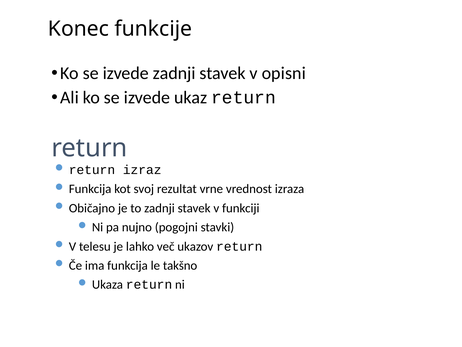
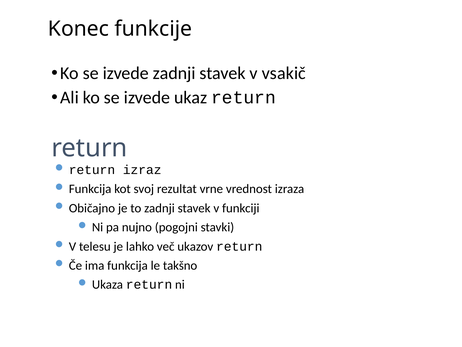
opisni: opisni -> vsakič (284, 73)
